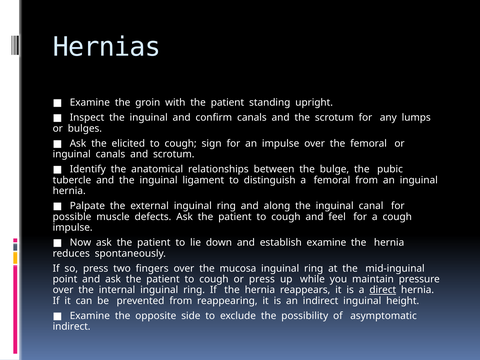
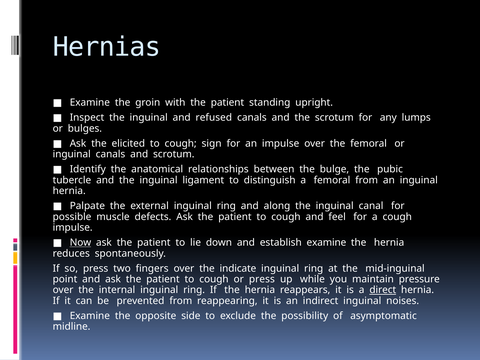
confirm: confirm -> refused (214, 118)
Now underline: none -> present (80, 243)
mucosa: mucosa -> indicate (238, 268)
height: height -> noises (403, 301)
indirect: indirect -> midline (72, 327)
